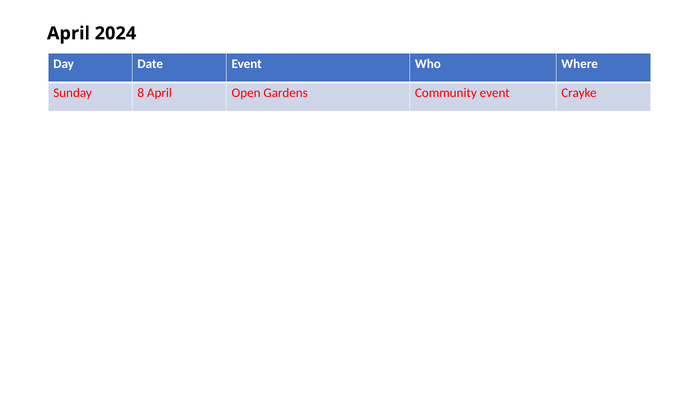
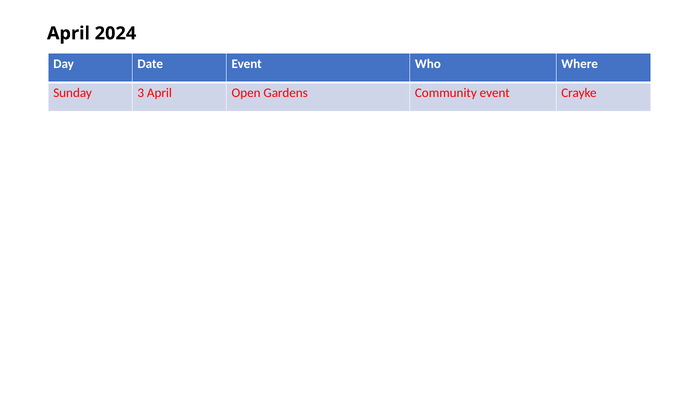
8: 8 -> 3 (141, 93)
